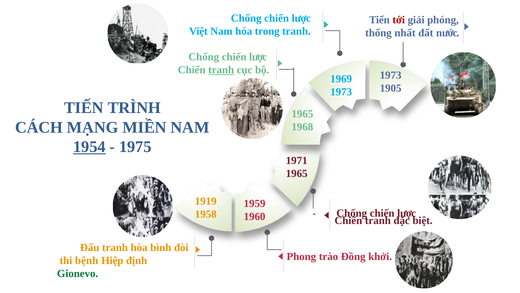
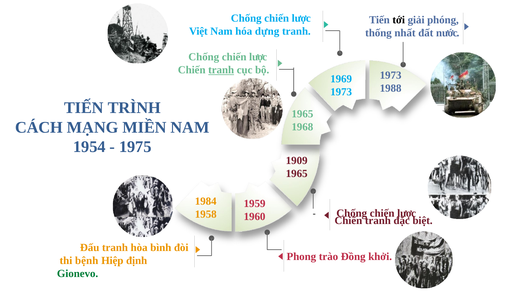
tới colour: red -> black (399, 20)
trong: trong -> dựng (267, 31)
1905: 1905 -> 1988 (391, 88)
1954 underline: present -> none (89, 147)
1971: 1971 -> 1909 (297, 160)
1919: 1919 -> 1984 (206, 201)
